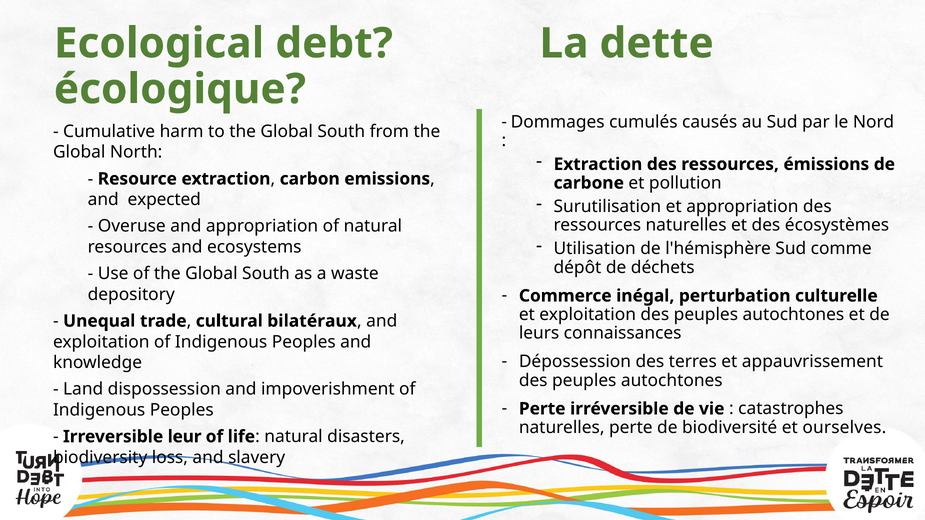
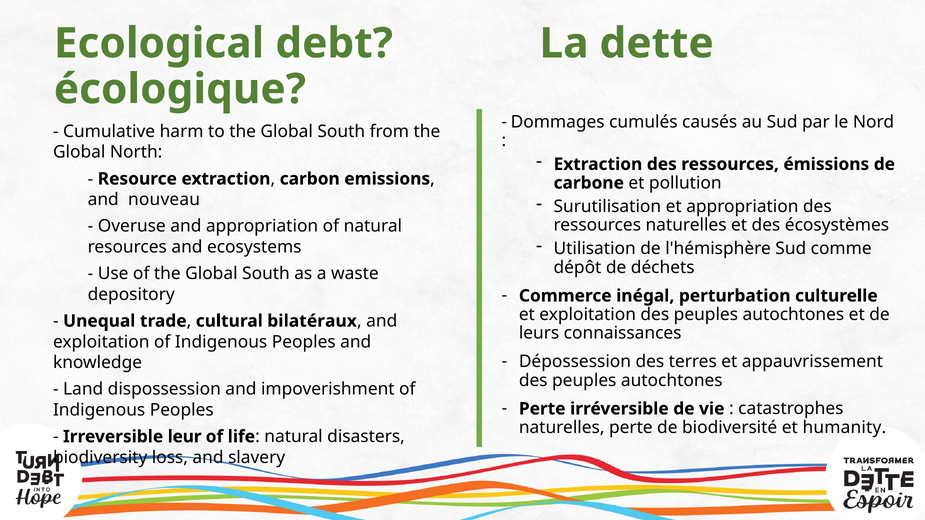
expected: expected -> nouveau (164, 200)
ourselves: ourselves -> humanity (844, 428)
